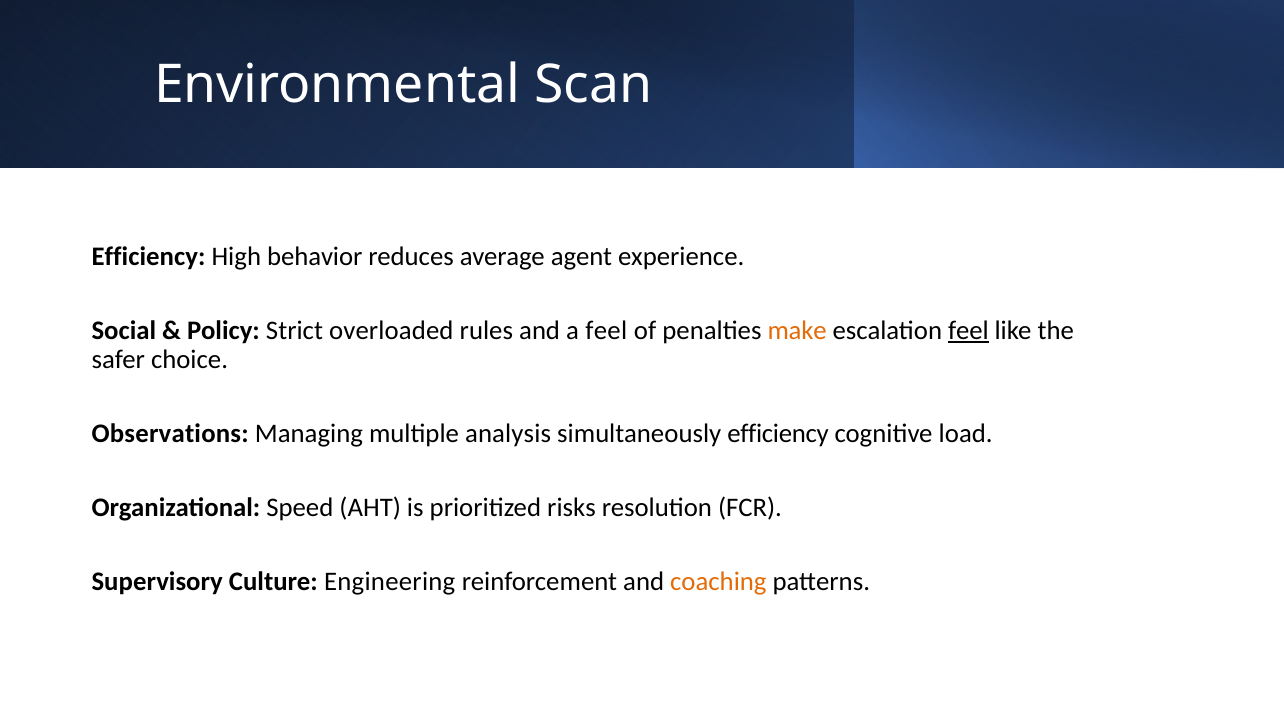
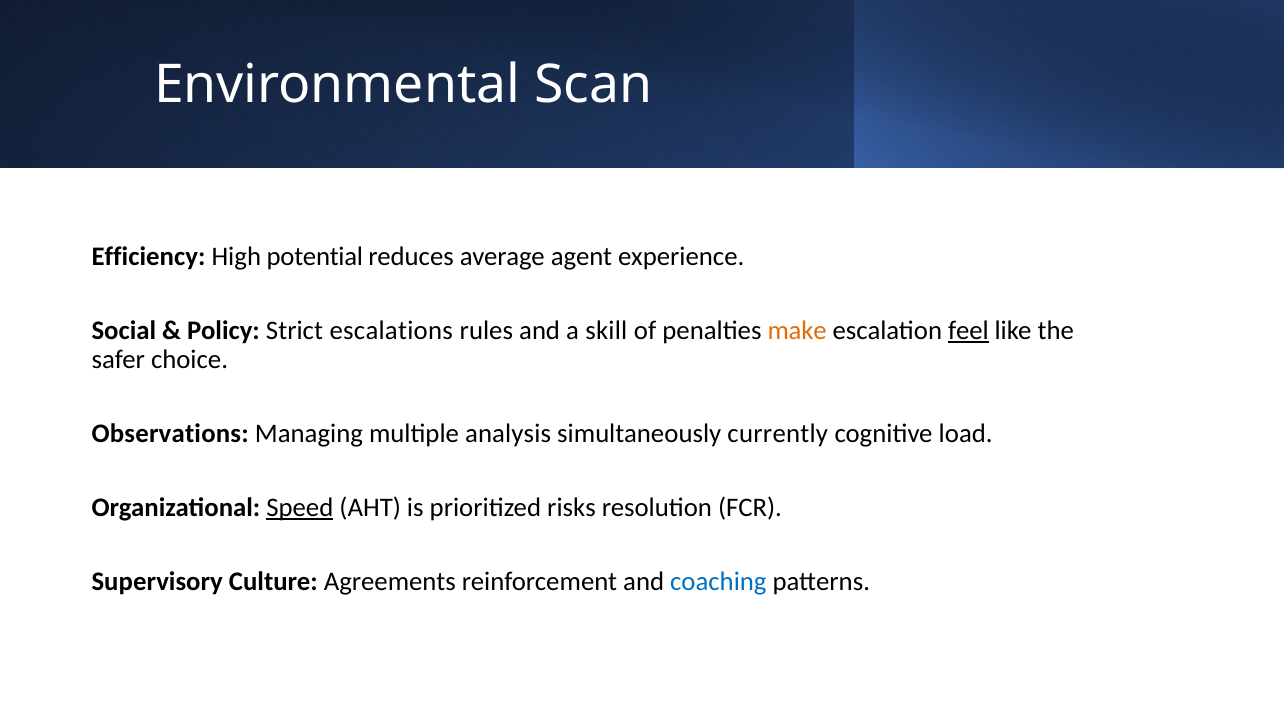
behavior: behavior -> potential (315, 257)
overloaded: overloaded -> escalations (391, 331)
a feel: feel -> skill (606, 331)
simultaneously efficiency: efficiency -> currently (778, 434)
Speed underline: none -> present (300, 507)
Engineering: Engineering -> Agreements (390, 581)
coaching colour: orange -> blue (718, 581)
